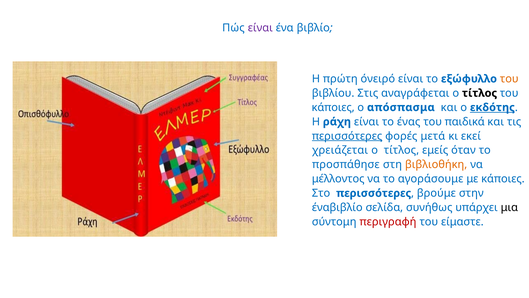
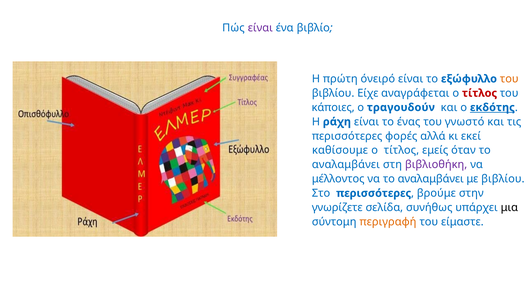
Στις: Στις -> Είχε (368, 93)
τίτλος colour: black -> red (480, 93)
απόσπασμα: απόσπασμα -> τραγουδούν (401, 107)
παιδικά: παιδικά -> γνωστό (465, 122)
περισσότερες underline: present -> none (347, 136)
μετά: μετά -> αλλά (433, 136)
χρειάζεται: χρειάζεται -> καθίσουμε (340, 150)
προσπάθησε: προσπάθησε -> αναλαμβάνει (346, 164)
βιβλιοθήκη colour: orange -> purple (436, 164)
να το αγοράσουμε: αγοράσουμε -> αναλαμβάνει (431, 179)
με κάποιες: κάποιες -> βιβλίου (503, 179)
έναβιβλίο: έναβιβλίο -> γνωρίζετε (337, 207)
περιγραφή colour: red -> orange (388, 221)
